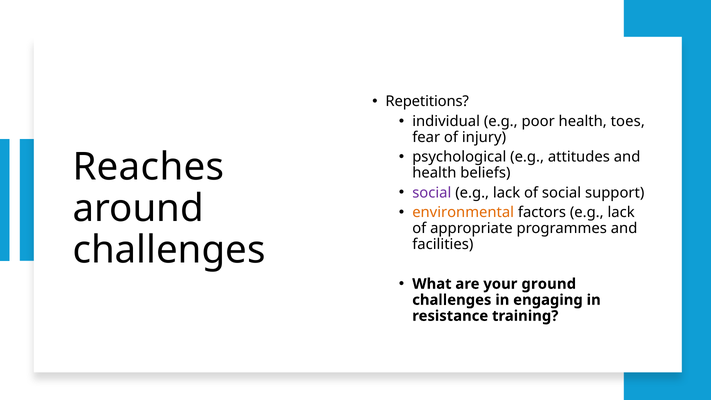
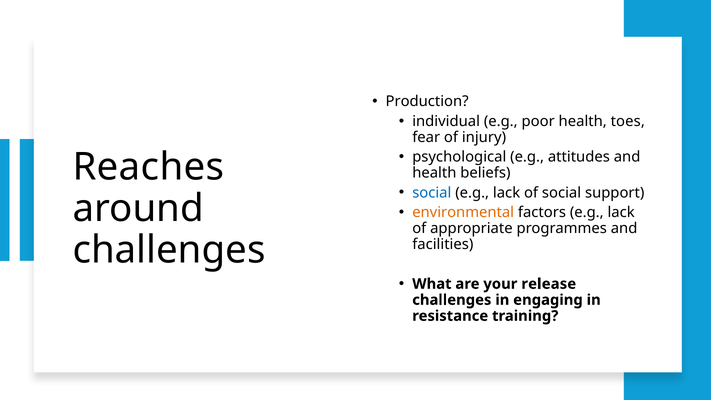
Repetitions: Repetitions -> Production (427, 102)
social colour: purple -> blue (432, 193)
ground: ground -> release (549, 284)
